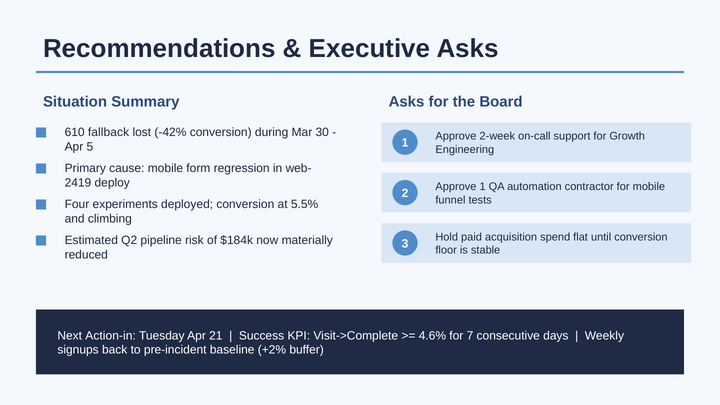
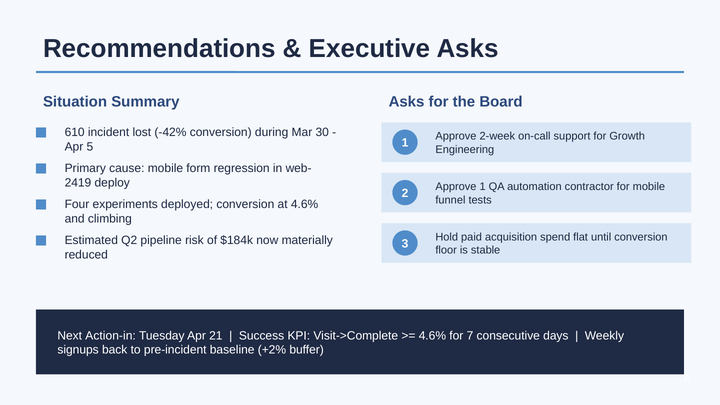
fallback: fallback -> incident (109, 132)
at 5.5%: 5.5% -> 4.6% (305, 204)
